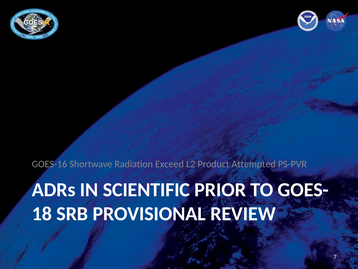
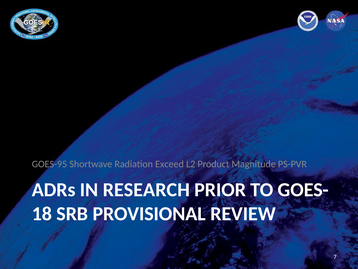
GOES-16: GOES-16 -> GOES-95 (50, 164)
Attempted: Attempted -> Magnitude (254, 164)
SCIENTIFIC: SCIENTIFIC -> RESEARCH (146, 189)
